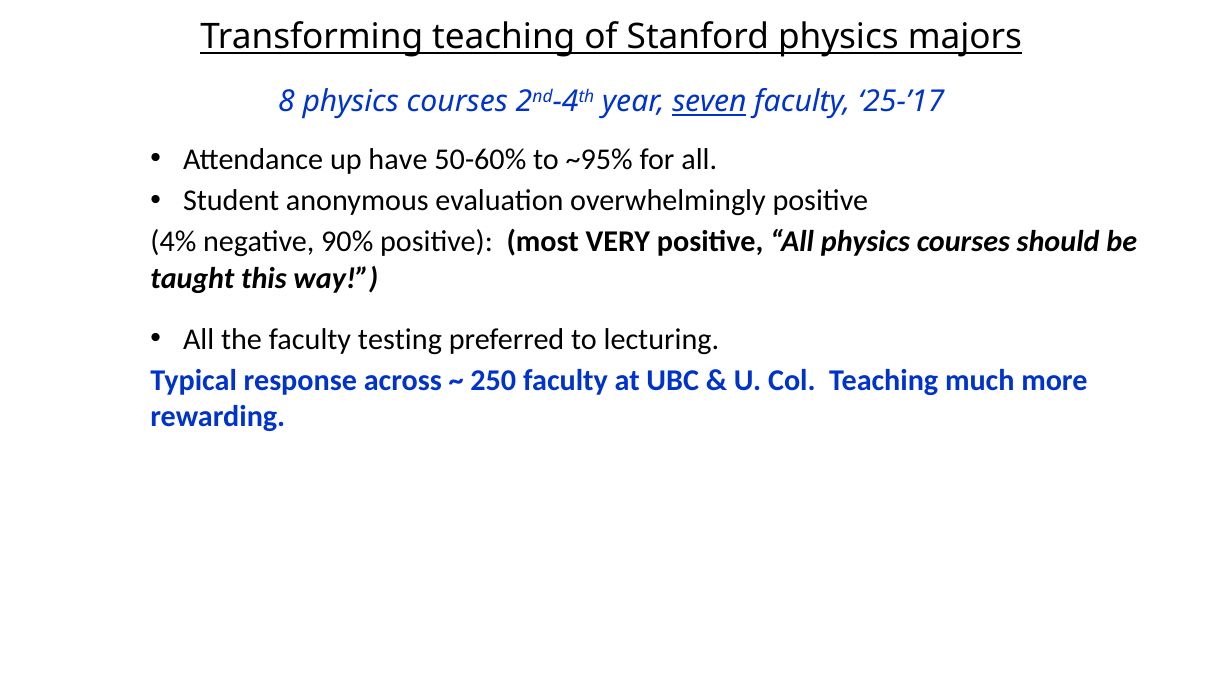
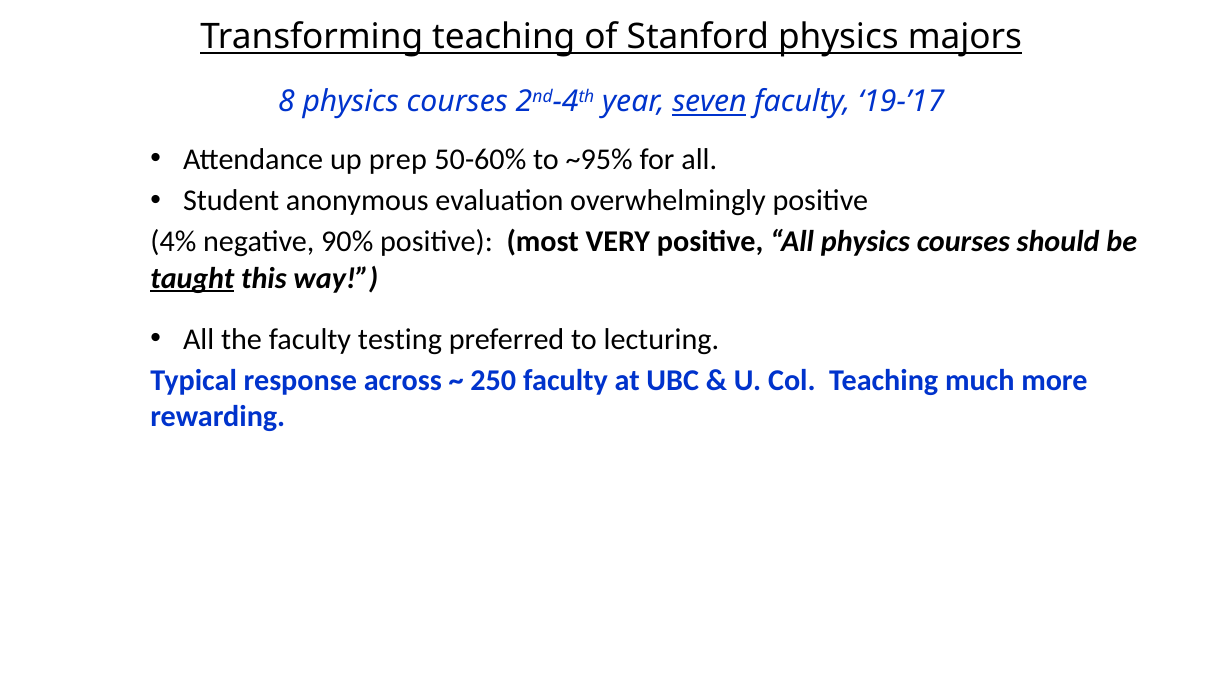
25-’17: 25-’17 -> 19-’17 (901, 102)
have: have -> prep (398, 160)
taught underline: none -> present (192, 278)
